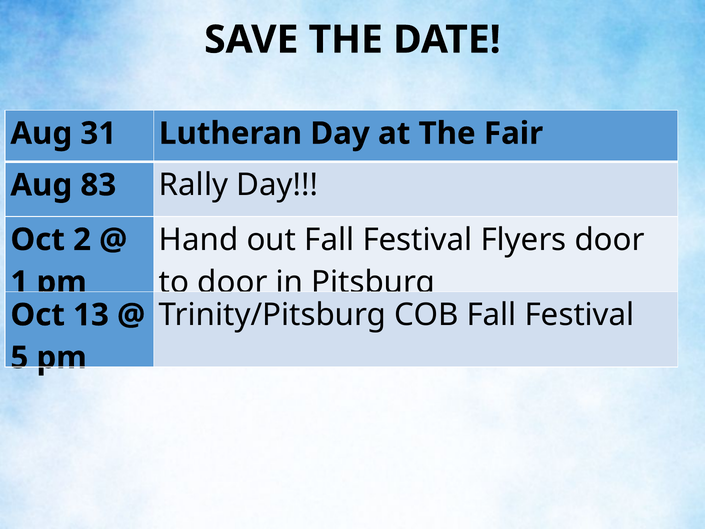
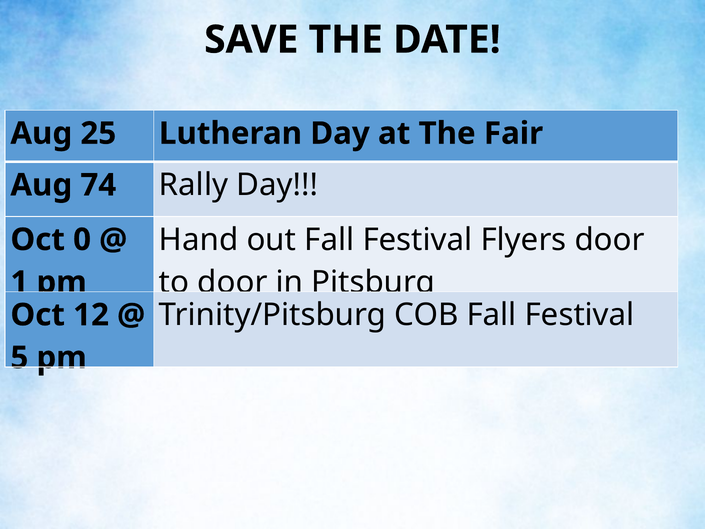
31: 31 -> 25 (98, 133)
83: 83 -> 74 (98, 185)
2: 2 -> 0 (82, 240)
13: 13 -> 12 (91, 315)
